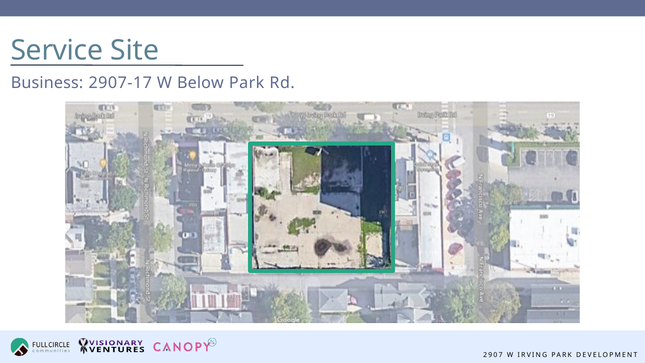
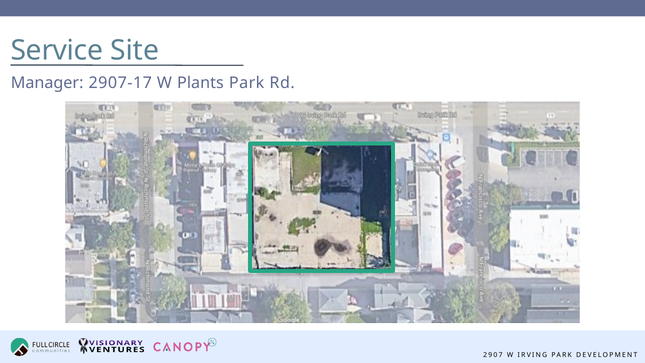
Business: Business -> Manager (47, 83)
Below: Below -> Plants (200, 83)
